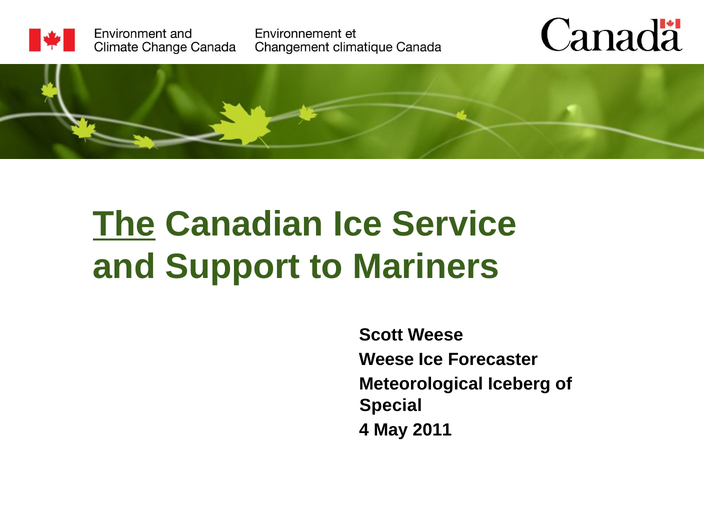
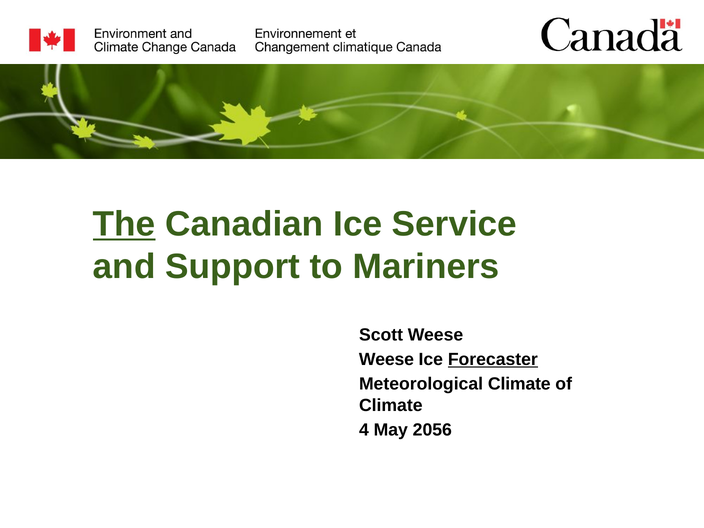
Forecaster underline: none -> present (493, 359)
Meteorological Iceberg: Iceberg -> Climate (519, 384)
Special: Special -> Climate (391, 405)
2011: 2011 -> 2056 (432, 430)
